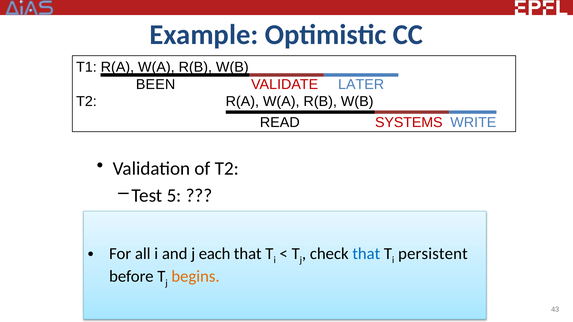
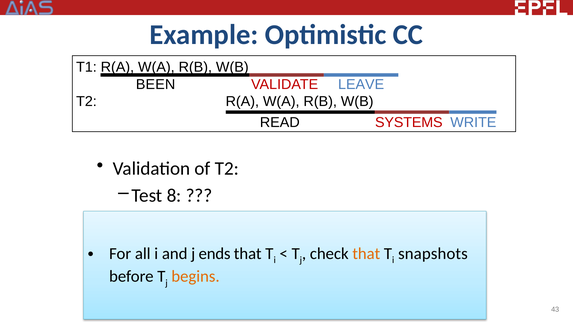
LATER: LATER -> LEAVE (361, 84)
5: 5 -> 8 (174, 196)
each: each -> ends (215, 254)
that colour: blue -> orange (366, 254)
persistent: persistent -> snapshots (433, 254)
